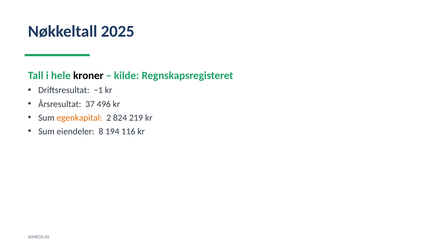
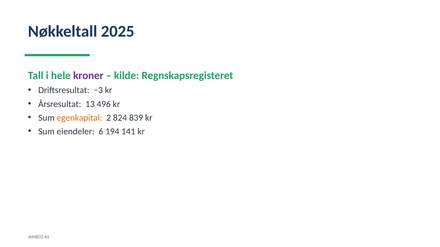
kroner colour: black -> purple (88, 76)
−1: −1 -> −3 (98, 90)
37: 37 -> 13 (90, 104)
219: 219 -> 839 (136, 118)
8: 8 -> 6 (101, 132)
116: 116 -> 141 (128, 132)
